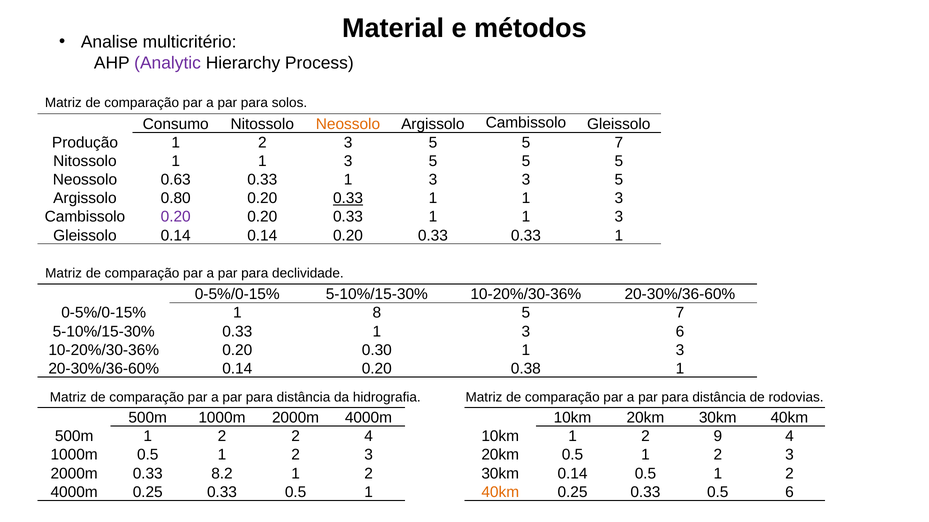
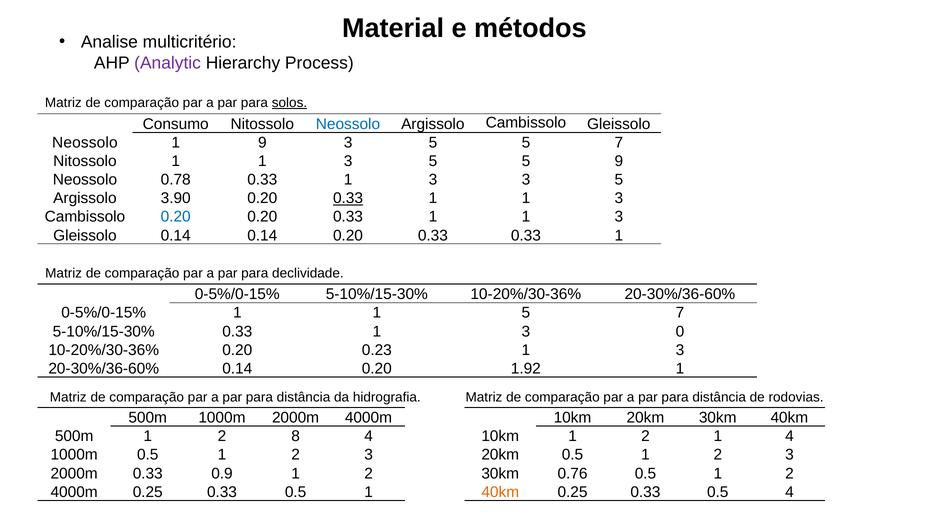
solos underline: none -> present (289, 103)
Neossolo colour: orange -> blue (348, 124)
Produção: Produção -> Neossolo (85, 143)
2: 2 -> 9 (262, 143)
5 5 5: 5 -> 9 (619, 161)
0.63: 0.63 -> 0.78 (176, 180)
0.80: 0.80 -> 3.90 (176, 199)
0.20 colour: purple -> blue (176, 217)
0-5%/0-15% 1 8: 8 -> 1 (377, 313)
3 6: 6 -> 0 (680, 332)
0.30: 0.30 -> 0.23 (377, 350)
0.38: 0.38 -> 1.92 (526, 369)
2 2: 2 -> 8 (296, 437)
2 9: 9 -> 1 (718, 437)
8.2: 8.2 -> 0.9 (222, 474)
30km 0.14: 0.14 -> 0.76 (573, 474)
0.5 6: 6 -> 4 (789, 493)
